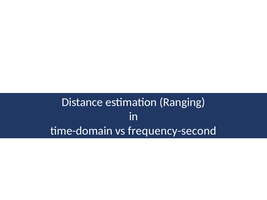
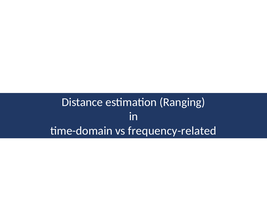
frequency-second: frequency-second -> frequency-related (172, 131)
